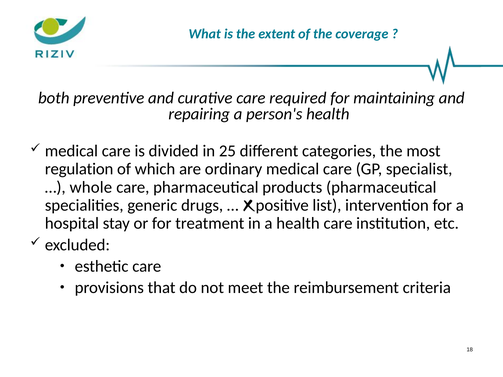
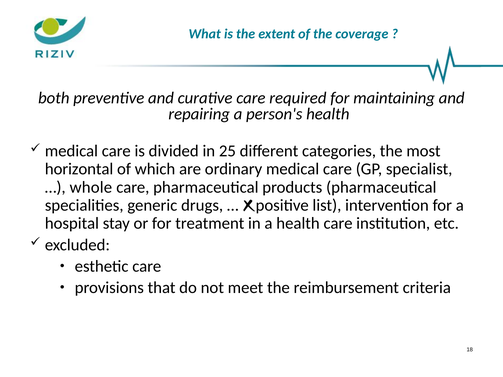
regulation: regulation -> horizontal (79, 169)
